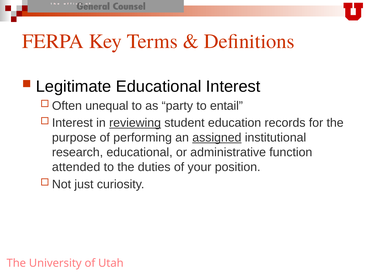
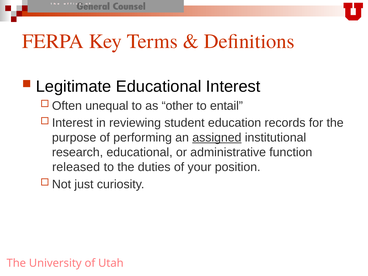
party: party -> other (177, 106)
reviewing underline: present -> none (135, 123)
attended: attended -> released (76, 167)
